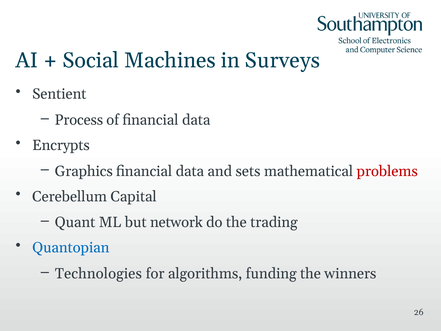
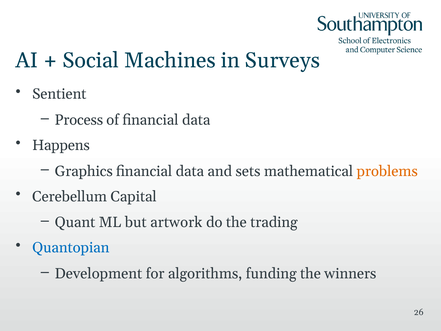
Encrypts: Encrypts -> Happens (61, 145)
problems colour: red -> orange (387, 171)
network: network -> artwork (176, 222)
Technologies: Technologies -> Development (98, 273)
